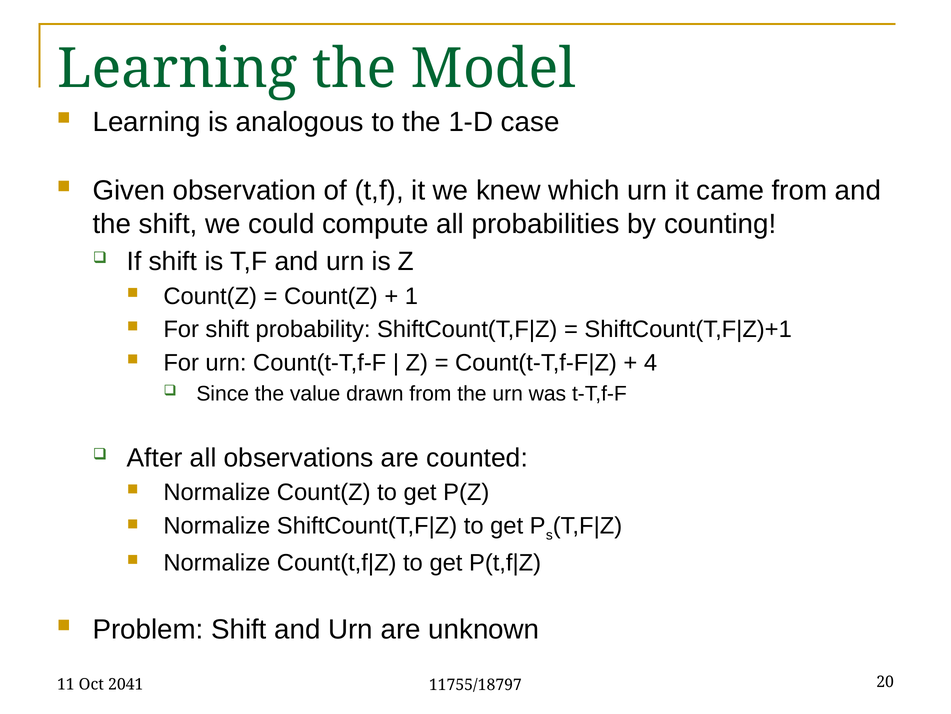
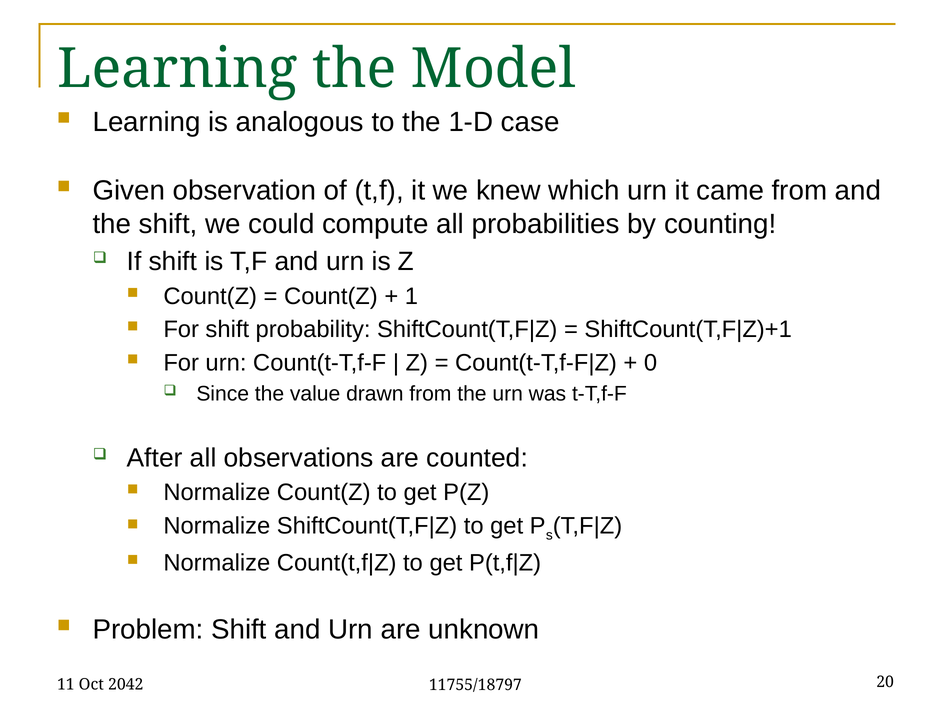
4: 4 -> 0 (650, 363)
2041: 2041 -> 2042 (126, 684)
